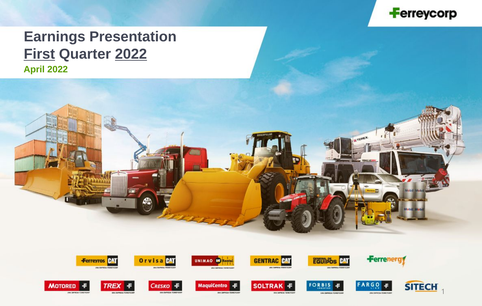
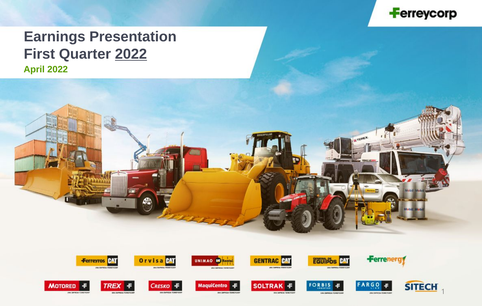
First underline: present -> none (39, 54)
